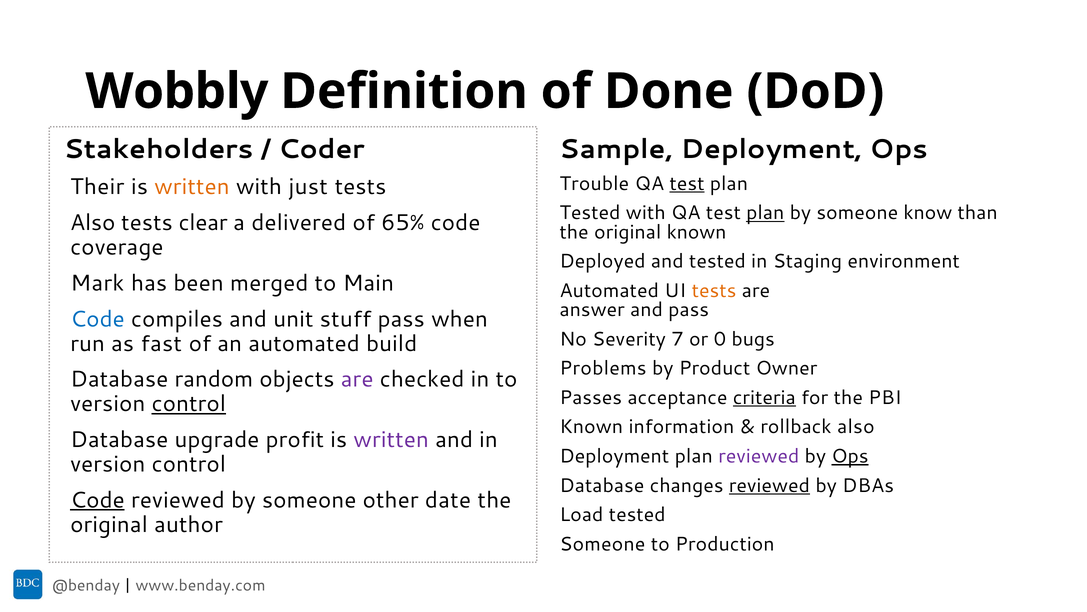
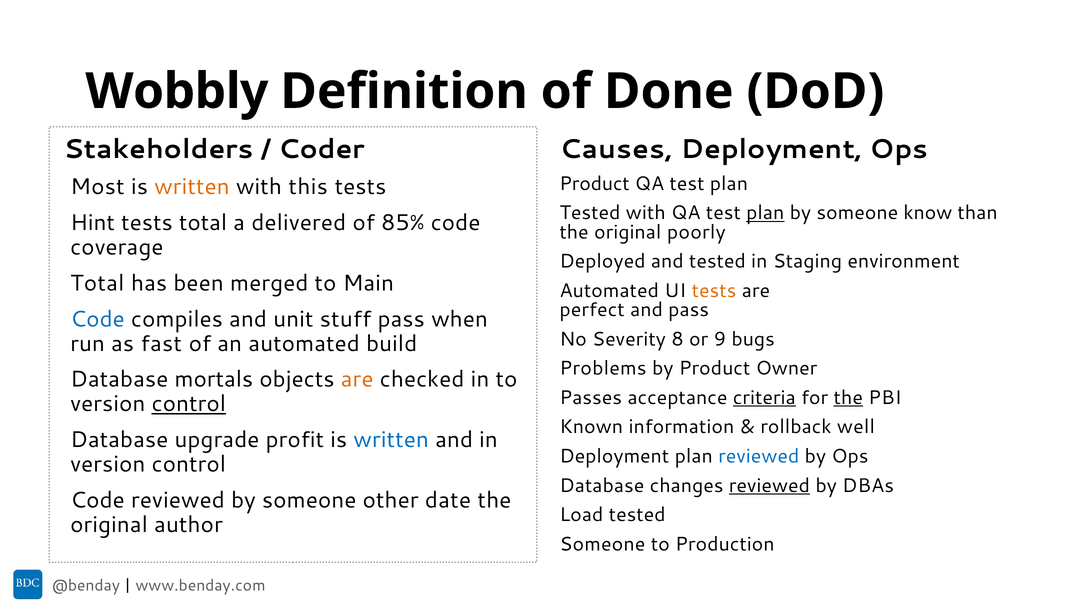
Sample: Sample -> Causes (616, 149)
Trouble: Trouble -> Product (594, 184)
test underline: present -> none (687, 184)
Their: Their -> Most (97, 187)
just: just -> this (308, 187)
Also: Also -> Hint (93, 223)
tests clear: clear -> total (203, 223)
65%: 65% -> 85% (403, 223)
original known: known -> poorly (696, 232)
Mark: Mark -> Total (97, 283)
answer: answer -> perfect (592, 310)
7: 7 -> 8 (677, 339)
0: 0 -> 9 (720, 339)
random: random -> mortals (214, 379)
are colour: purple -> orange (357, 379)
the underline: none -> present (848, 397)
rollback also: also -> well (856, 427)
written colour: purple -> blue (391, 439)
reviewed colour: purple -> blue (759, 456)
Ops underline: present -> none (850, 456)
Code underline: present -> none (97, 500)
